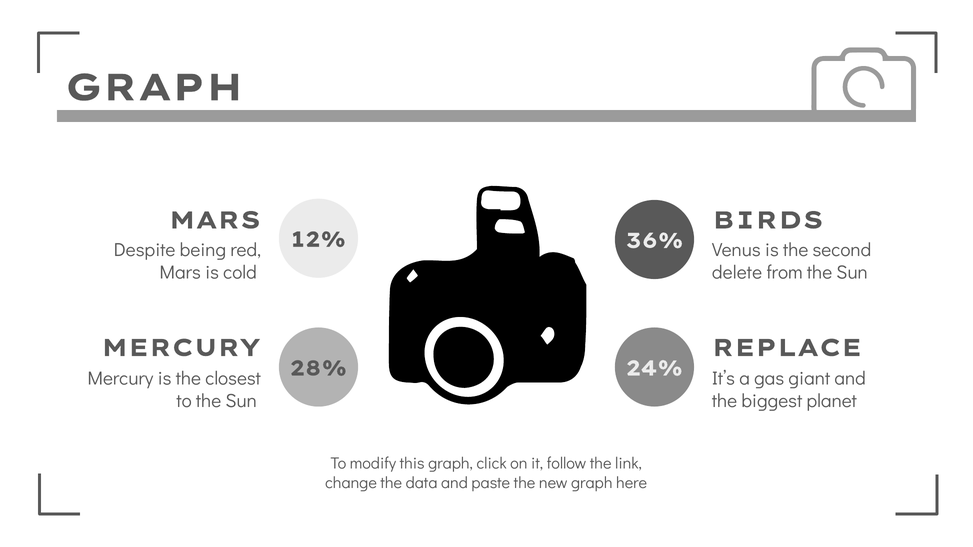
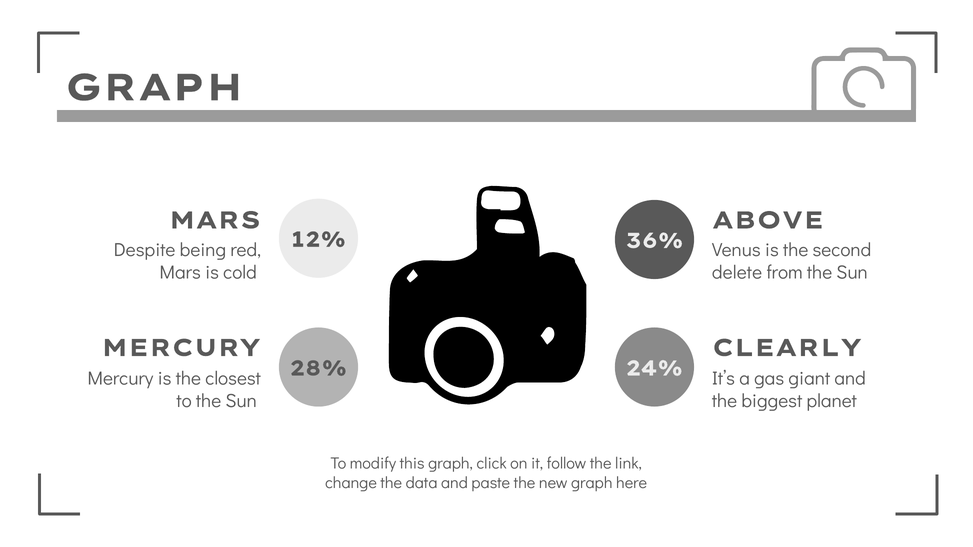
BIRDS: BIRDS -> ABOVE (768, 221)
REPLACE: REPLACE -> CLEARLY (787, 348)
